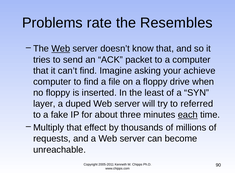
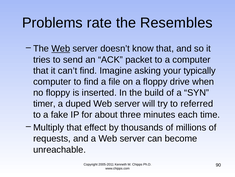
achieve: achieve -> typically (200, 70)
least: least -> build (154, 92)
layer: layer -> timer (44, 103)
each underline: present -> none (188, 114)
